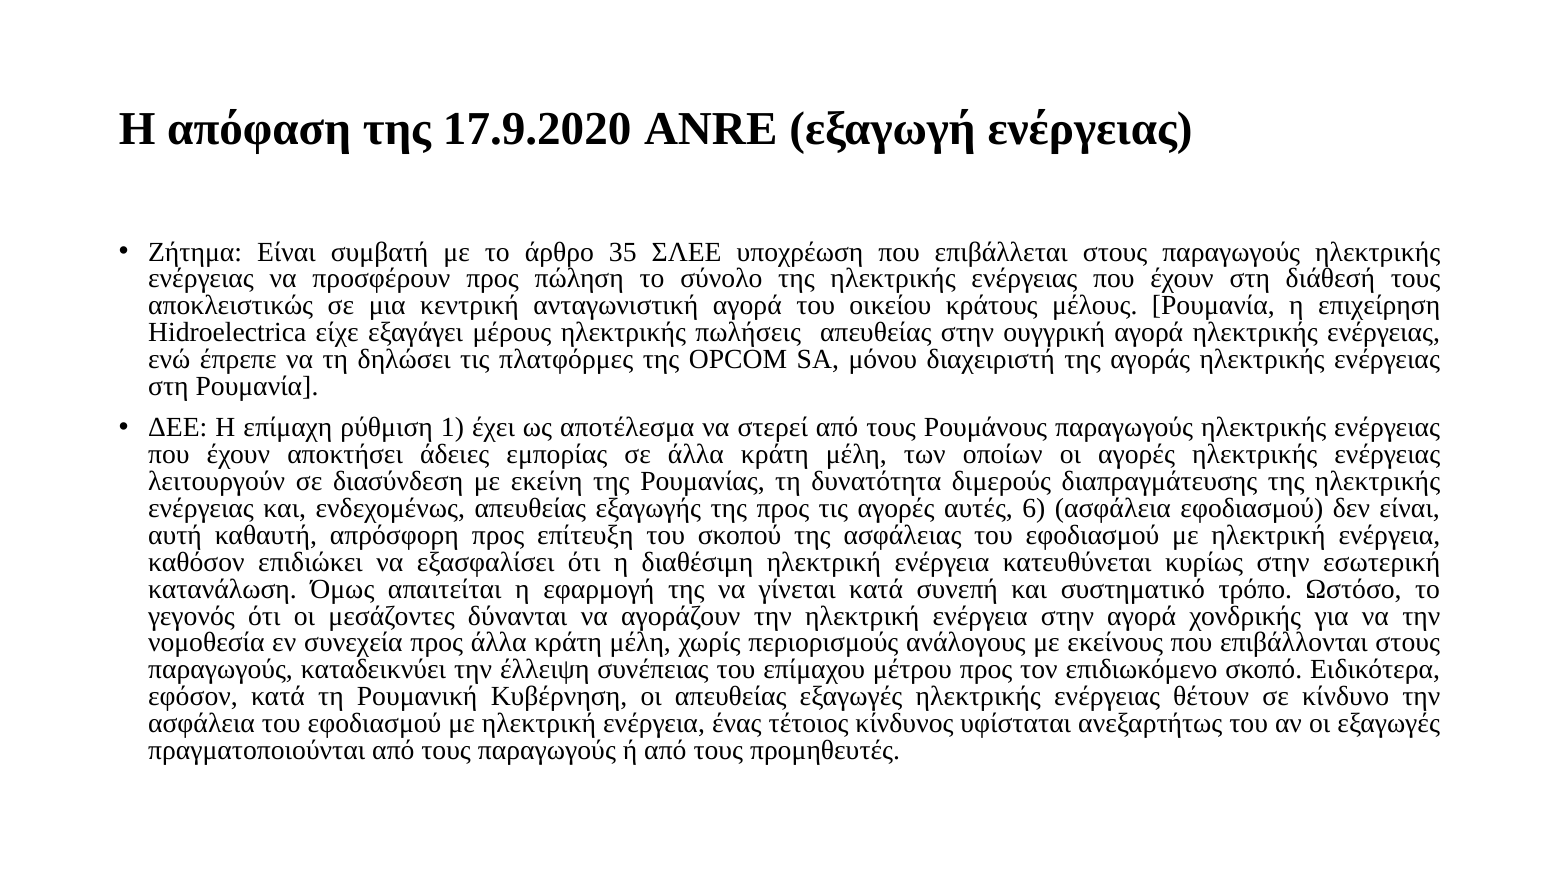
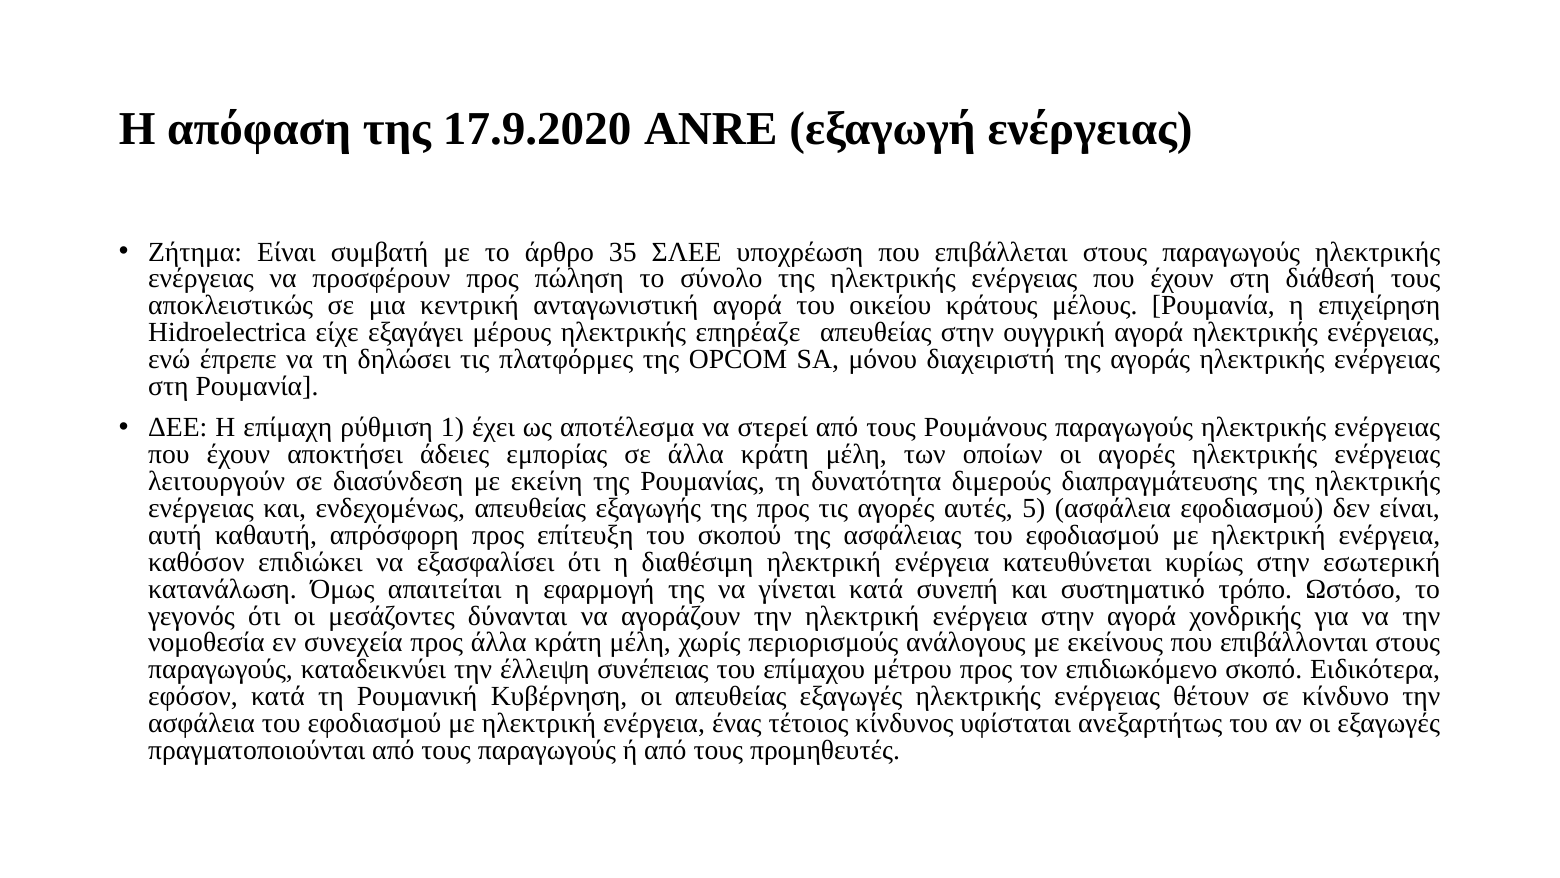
πωλήσεις: πωλήσεις -> επηρέαζε (748, 332)
6: 6 -> 5 (1034, 508)
